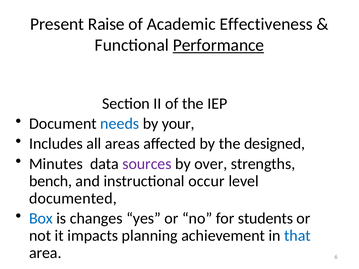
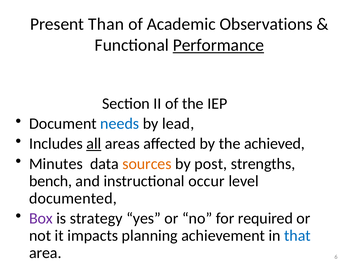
Raise: Raise -> Than (106, 24)
Effectiveness: Effectiveness -> Observations (266, 24)
your: your -> lead (178, 124)
all underline: none -> present (94, 144)
designed: designed -> achieved (275, 144)
sources colour: purple -> orange (147, 164)
over: over -> post (211, 164)
Box colour: blue -> purple (41, 219)
changes: changes -> strategy (96, 219)
students: students -> required (265, 219)
